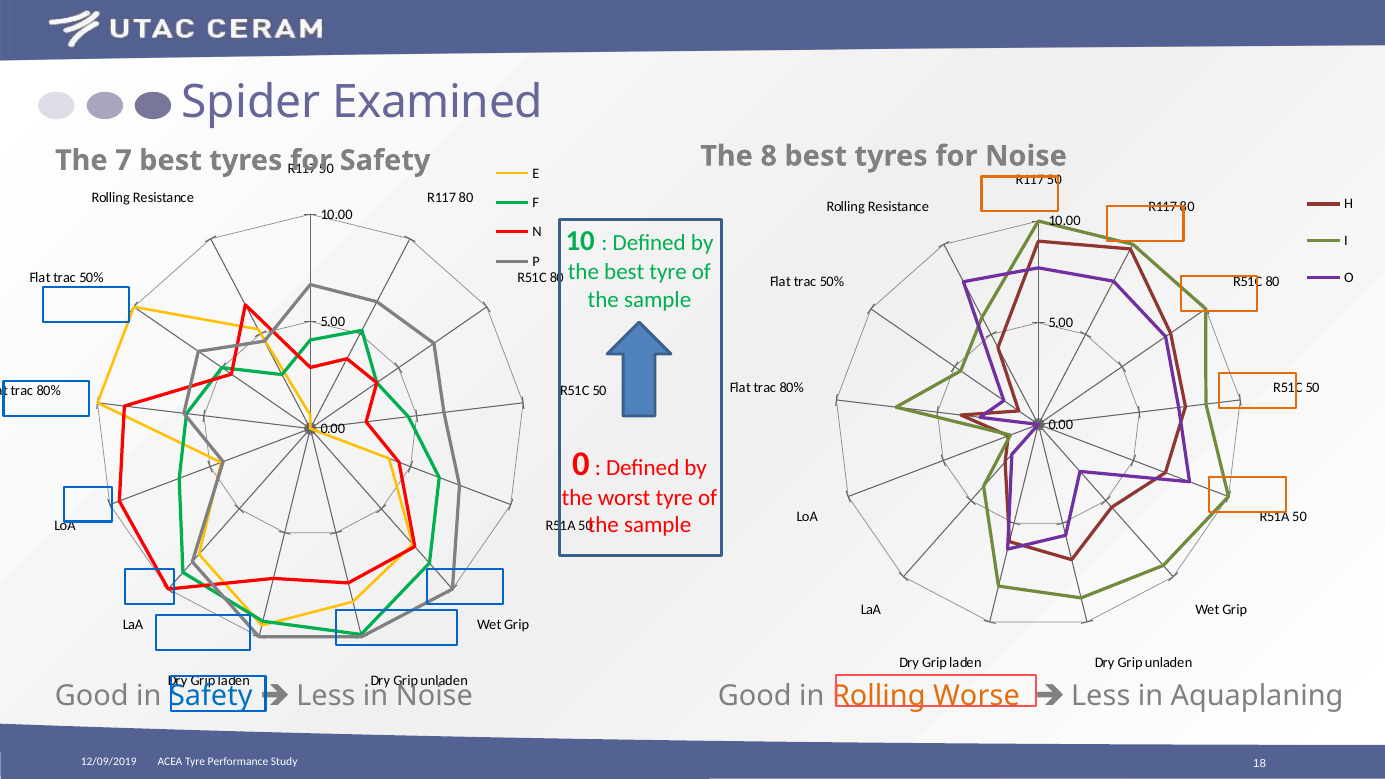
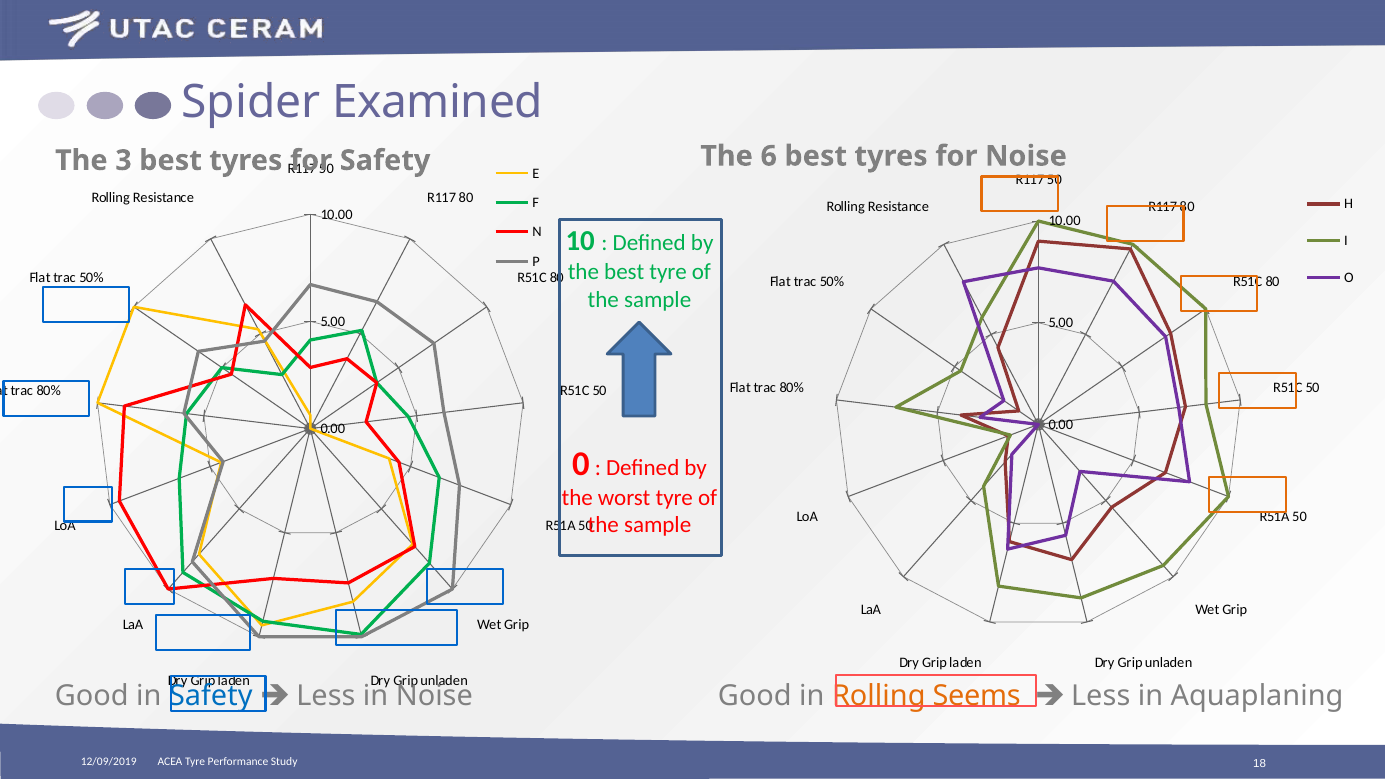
7: 7 -> 3 (123, 160)
8: 8 -> 6 (769, 156)
Worse: Worse -> Seems (977, 696)
